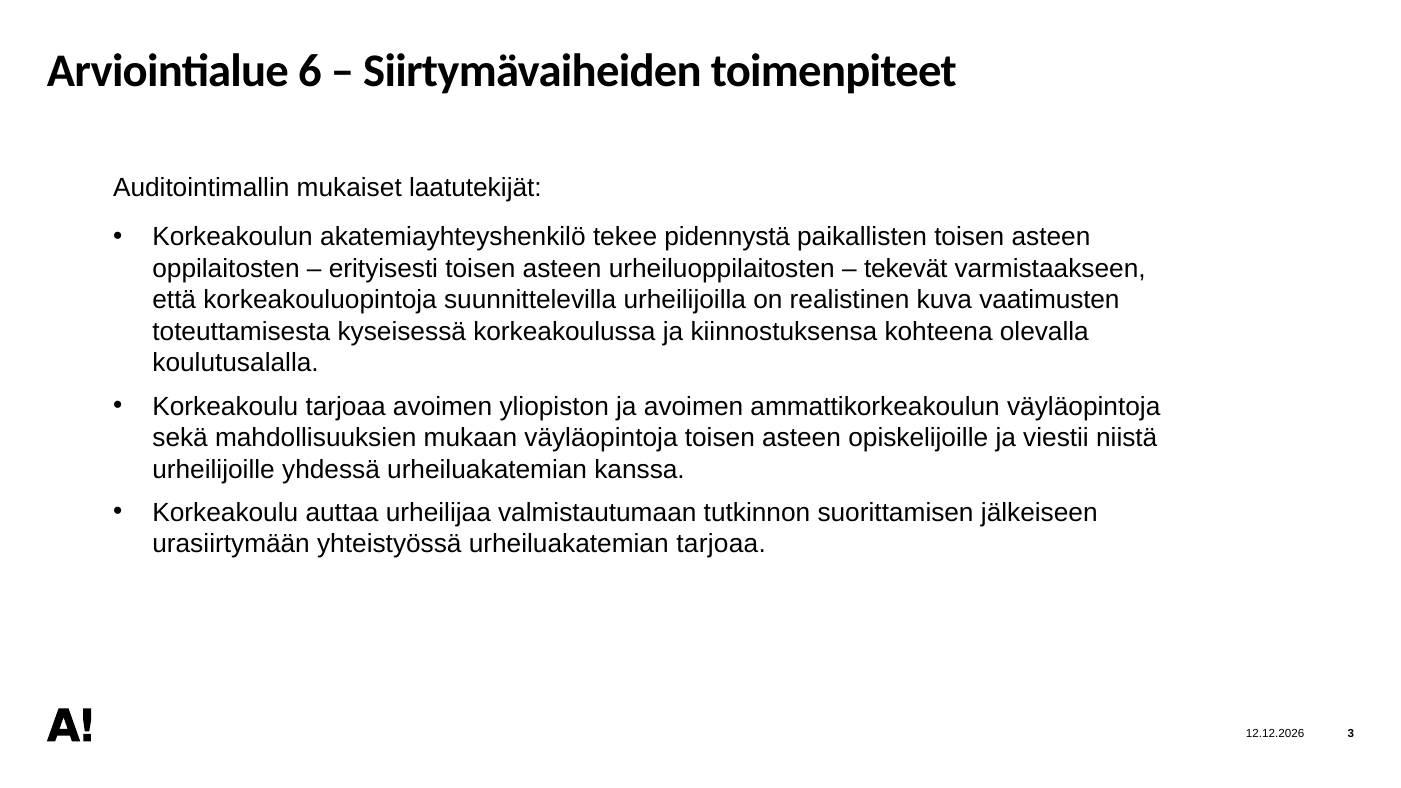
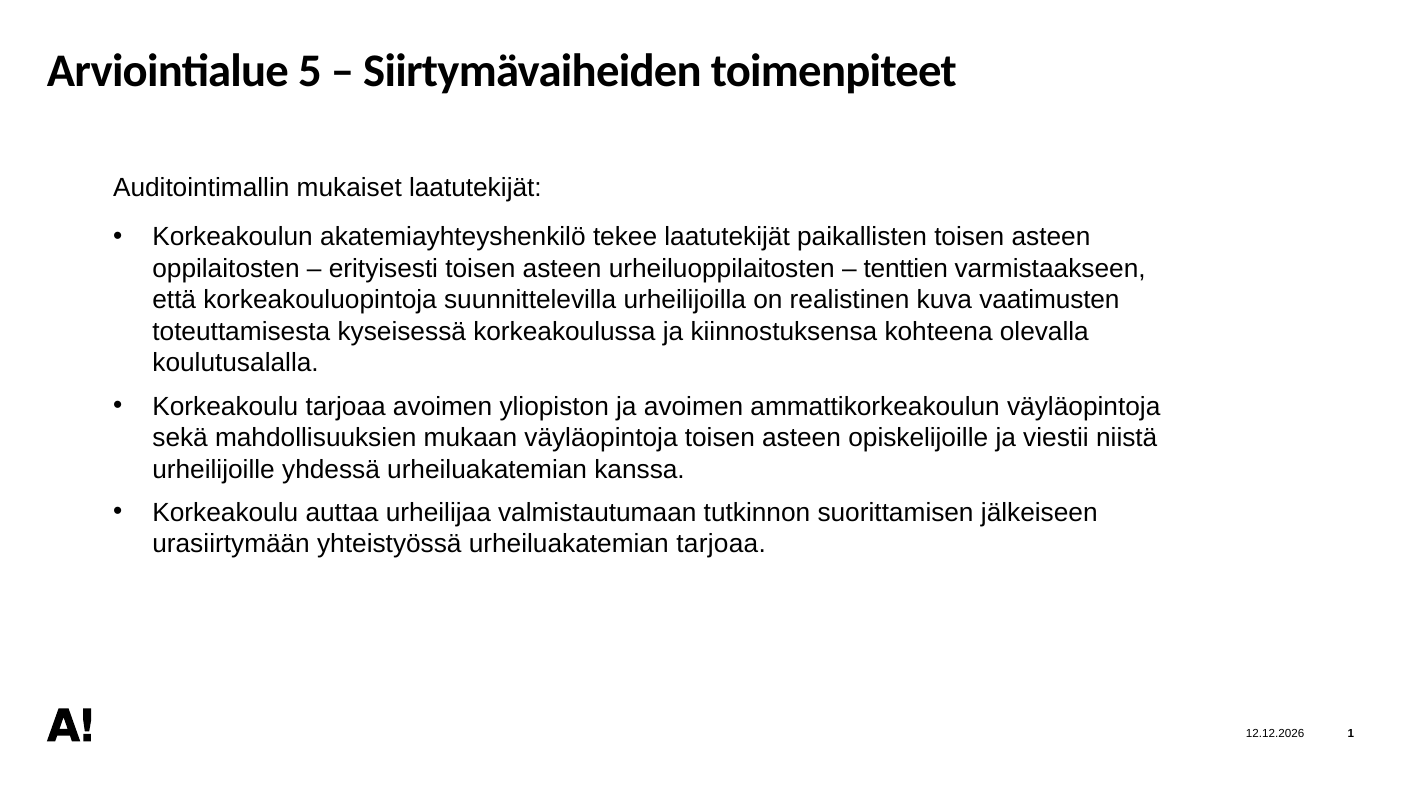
6: 6 -> 5 (310, 71)
tekee pidennystä: pidennystä -> laatutekijät (727, 237)
tekevät: tekevät -> tenttien (906, 269)
3: 3 -> 1 (1351, 734)
